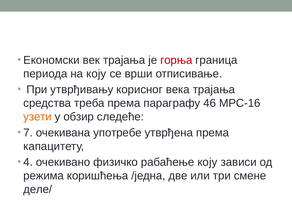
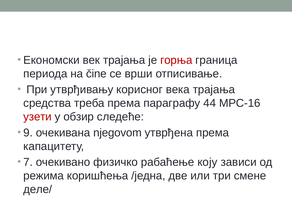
на коју: коју -> čine (96, 74)
46: 46 -> 44 (210, 103)
узети colour: orange -> red (38, 117)
7: 7 -> 9 (28, 133)
употребе: употребе -> njegovom (117, 133)
4: 4 -> 7 (28, 162)
